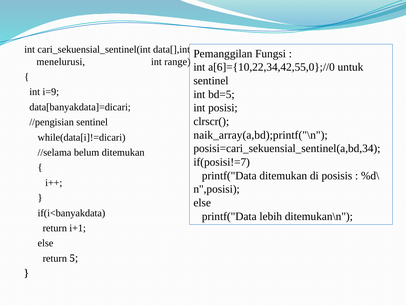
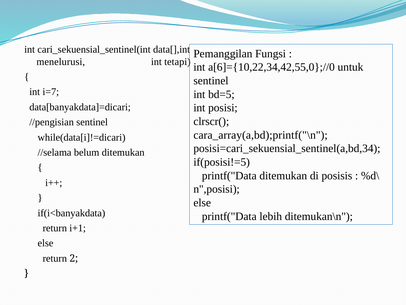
range: range -> tetapi (177, 62)
i=9: i=9 -> i=7 (51, 92)
naik_array(a,bd);printf("\n: naik_array(a,bd);printf("\n -> cara_array(a,bd);printf("\n (261, 135)
if(posisi!=7: if(posisi!=7 -> if(posisi!=5 (222, 162)
5: 5 -> 2 (74, 258)
